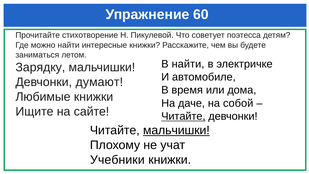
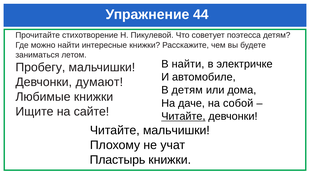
60: 60 -> 44 (201, 15)
Зарядку: Зарядку -> Пробегу (40, 67)
В время: время -> детям (187, 90)
мальчишки underline: present -> none (176, 130)
Учебники: Учебники -> Пластырь (117, 160)
